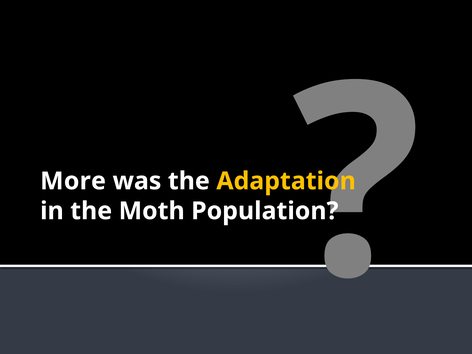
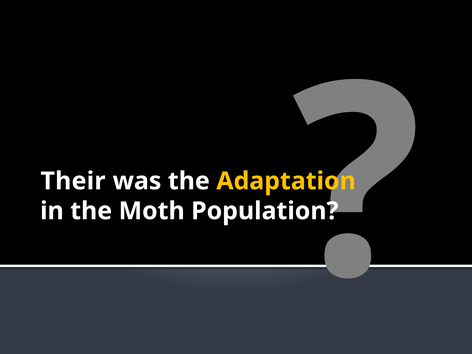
More: More -> Their (73, 181)
